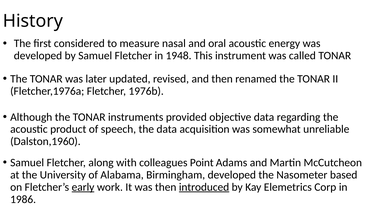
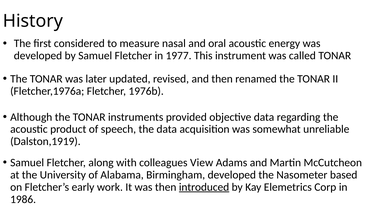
1948: 1948 -> 1977 (179, 56)
Dalston,1960: Dalston,1960 -> Dalston,1919 (45, 141)
Point: Point -> View (202, 162)
early underline: present -> none (83, 187)
